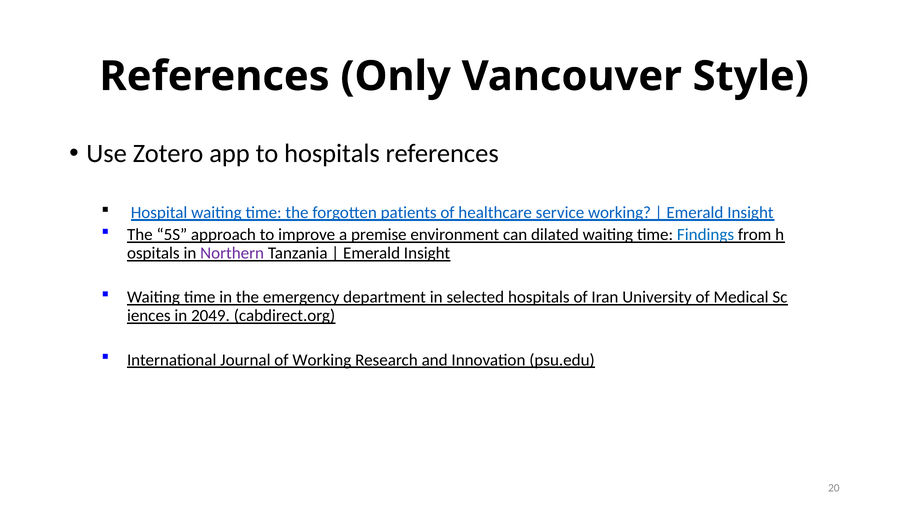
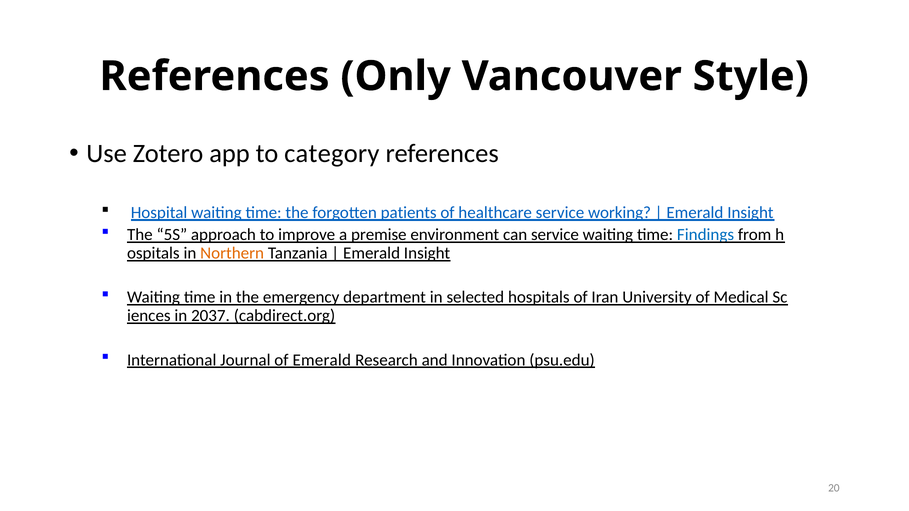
to hospitals: hospitals -> category (332, 154)
can dilated: dilated -> service (555, 235)
Northern colour: purple -> orange (232, 253)
2049: 2049 -> 2037 (211, 316)
of Working: Working -> Emerald (322, 360)
